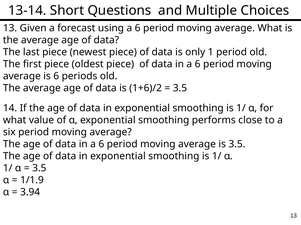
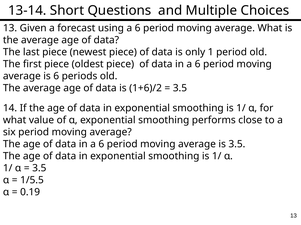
1/1.9: 1/1.9 -> 1/5.5 (32, 181)
3.94: 3.94 -> 0.19 (30, 193)
